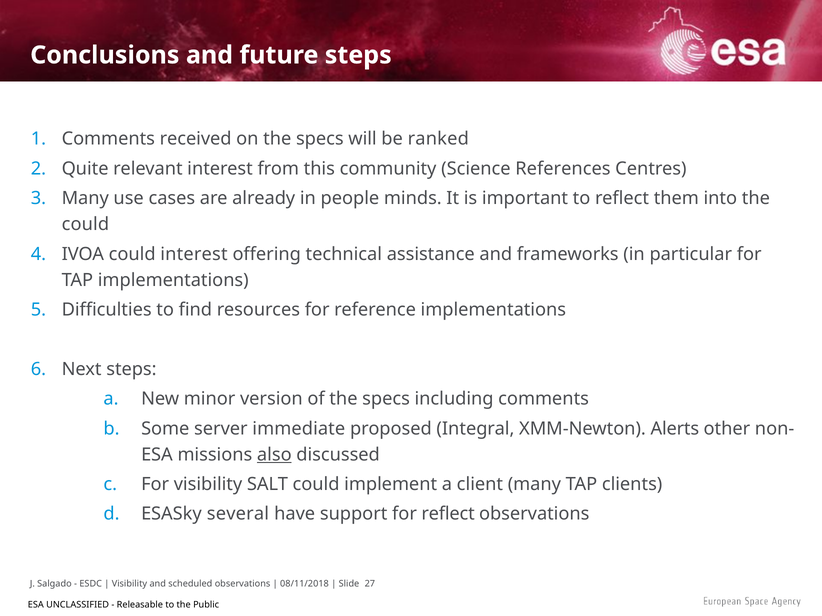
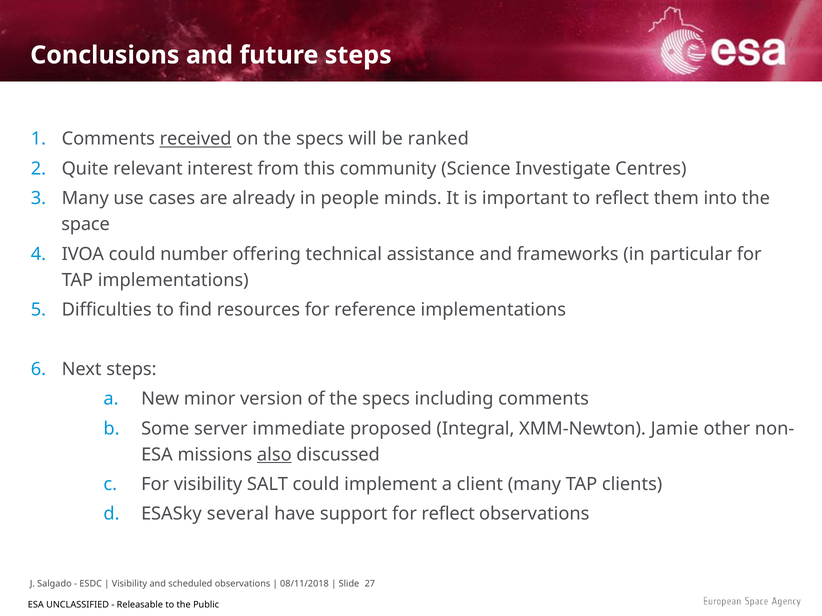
received underline: none -> present (196, 139)
References: References -> Investigate (563, 169)
could: could -> space (86, 225)
could interest: interest -> number (194, 254)
Alerts: Alerts -> Jamie (675, 429)
